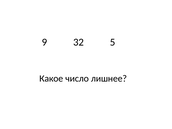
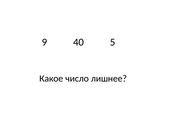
32: 32 -> 40 (78, 42)
